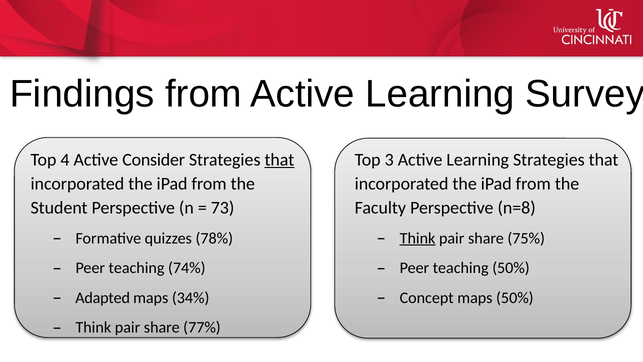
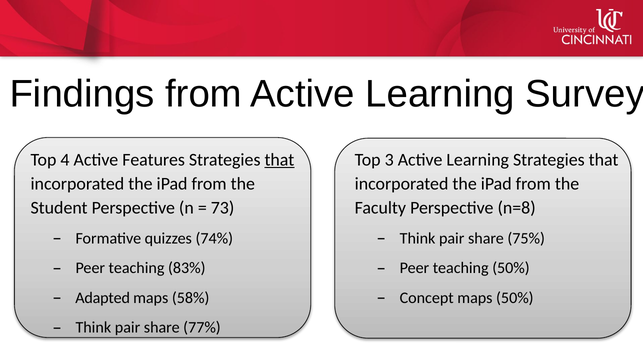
Consider: Consider -> Features (154, 160)
78%: 78% -> 74% (214, 238)
Think underline: present -> none (418, 238)
74%: 74% -> 83% (187, 268)
34%: 34% -> 58% (191, 297)
